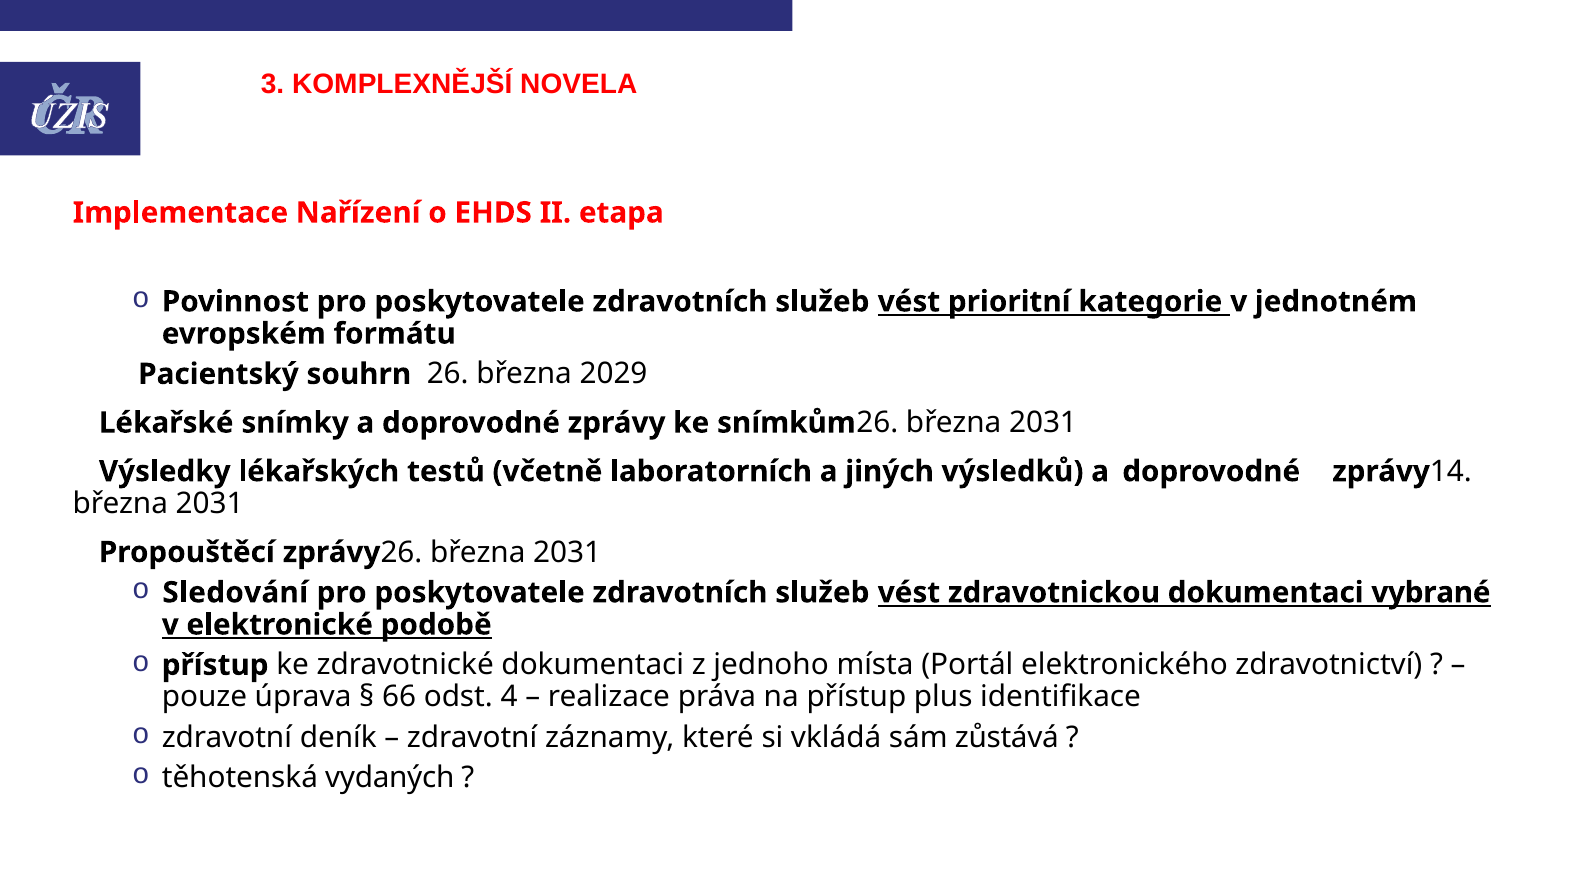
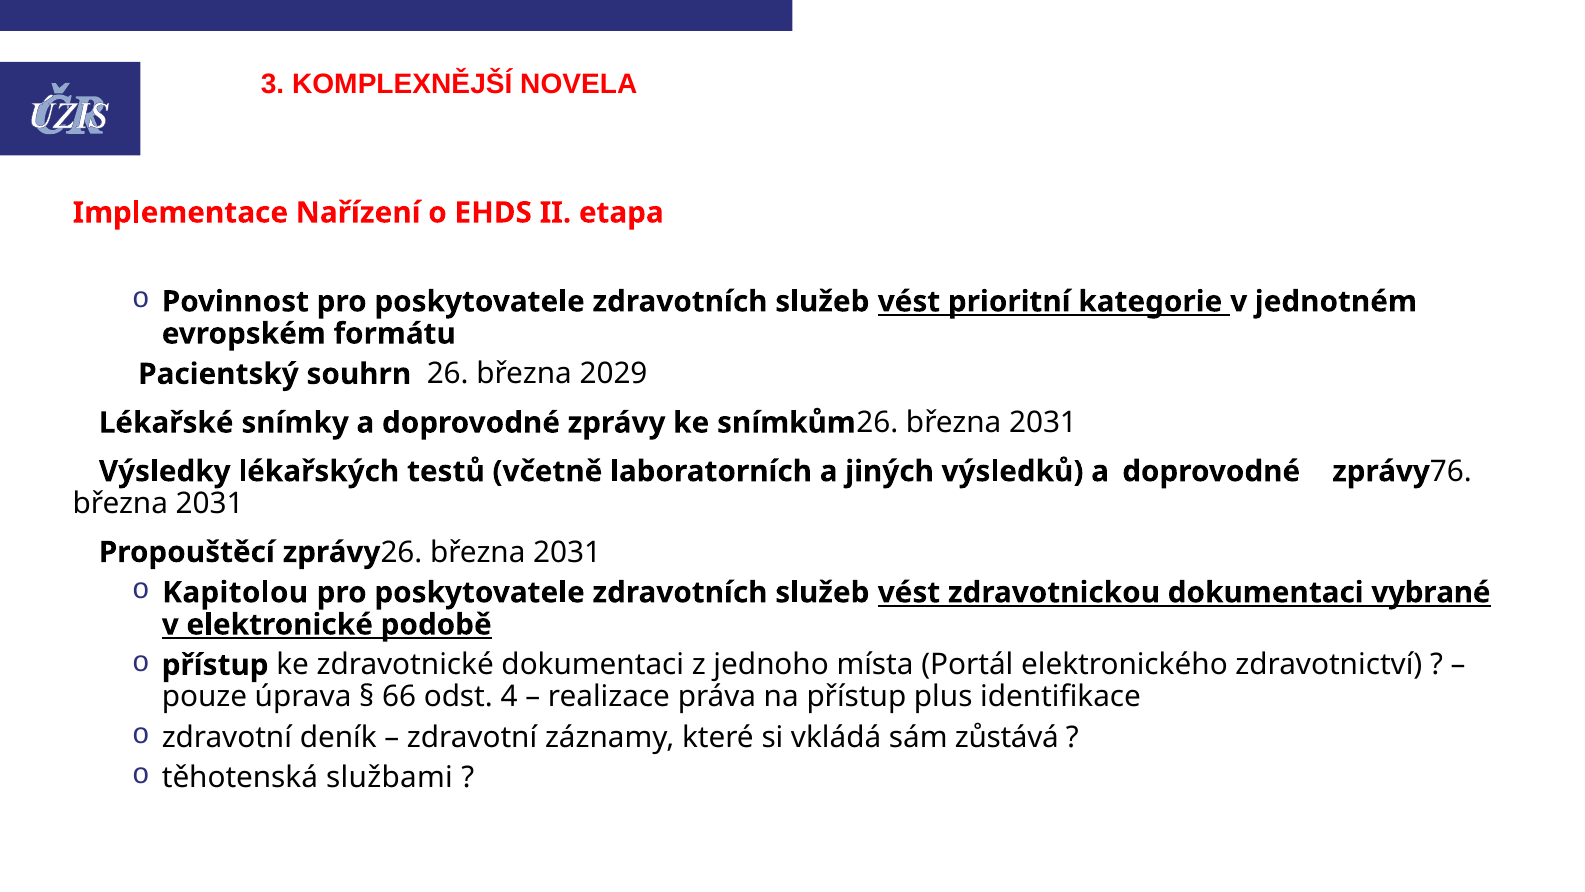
14: 14 -> 76 (1451, 471)
Sledování: Sledování -> Kapitolou (235, 592)
vydaných: vydaných -> službami (389, 778)
